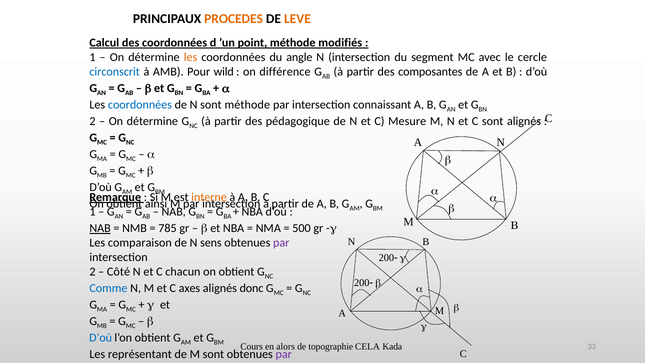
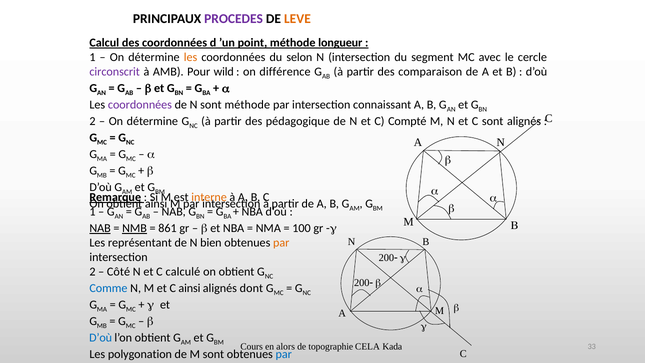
PROCEDES colour: orange -> purple (234, 19)
modifiés: modifiés -> longueur (340, 43)
angle: angle -> selon (299, 57)
circonscrit colour: blue -> purple (115, 72)
composantes: composantes -> comparaison (430, 72)
coordonnées colour: blue -> purple (140, 105)
Mesure: Mesure -> Compté (407, 121)
NMB underline: none -> present (135, 228)
785: 785 -> 861 (167, 228)
500: 500 -> 100 (301, 228)
comparaison: comparaison -> représentant (140, 243)
sens: sens -> bien (211, 243)
par colour: purple -> orange (281, 243)
chacun: chacun -> calculé (183, 272)
C axes: axes -> ainsi (189, 288)
donc: donc -> dont (251, 288)
représentant: représentant -> polygonation (140, 354)
par colour: purple -> blue (284, 354)
